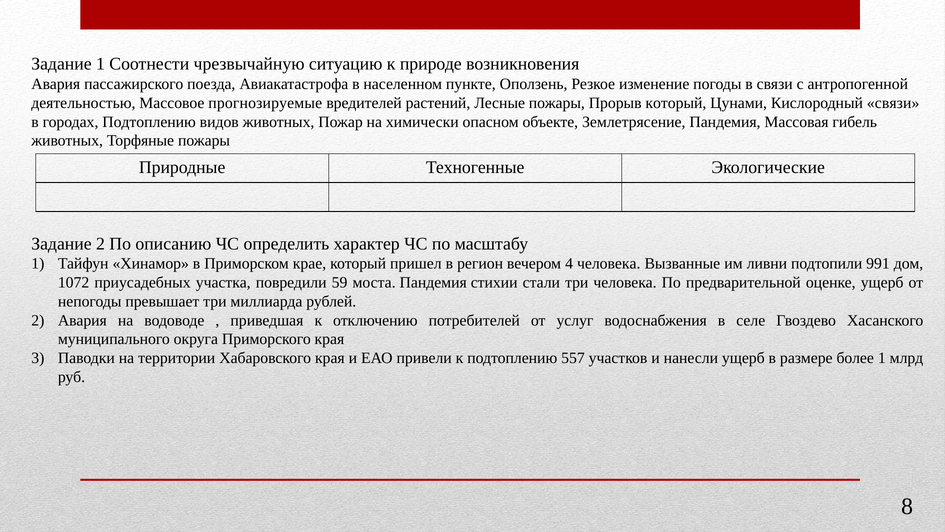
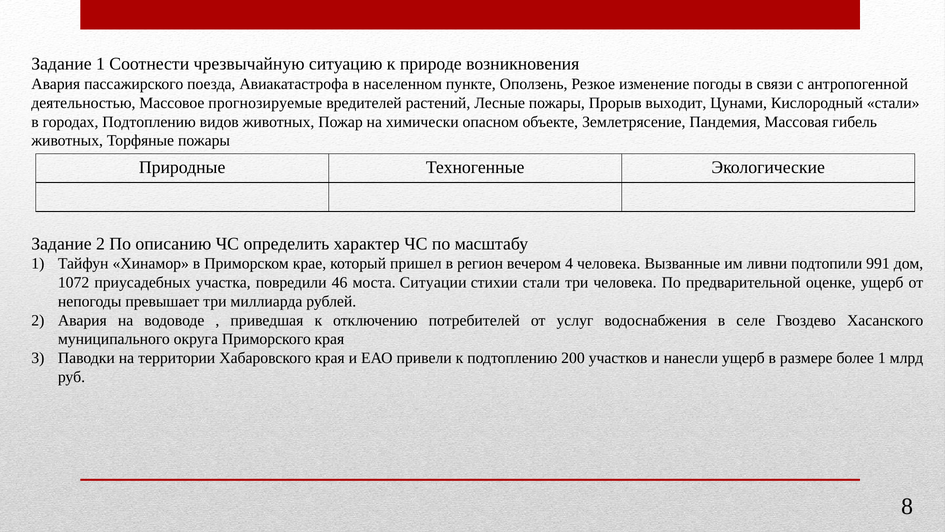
Прорыв который: который -> выходит (676, 103)
Кислородный связи: связи -> стали (893, 103)
59: 59 -> 46 (340, 282)
моста Пандемия: Пандемия -> Ситуации (433, 282)
557: 557 -> 200 (573, 358)
